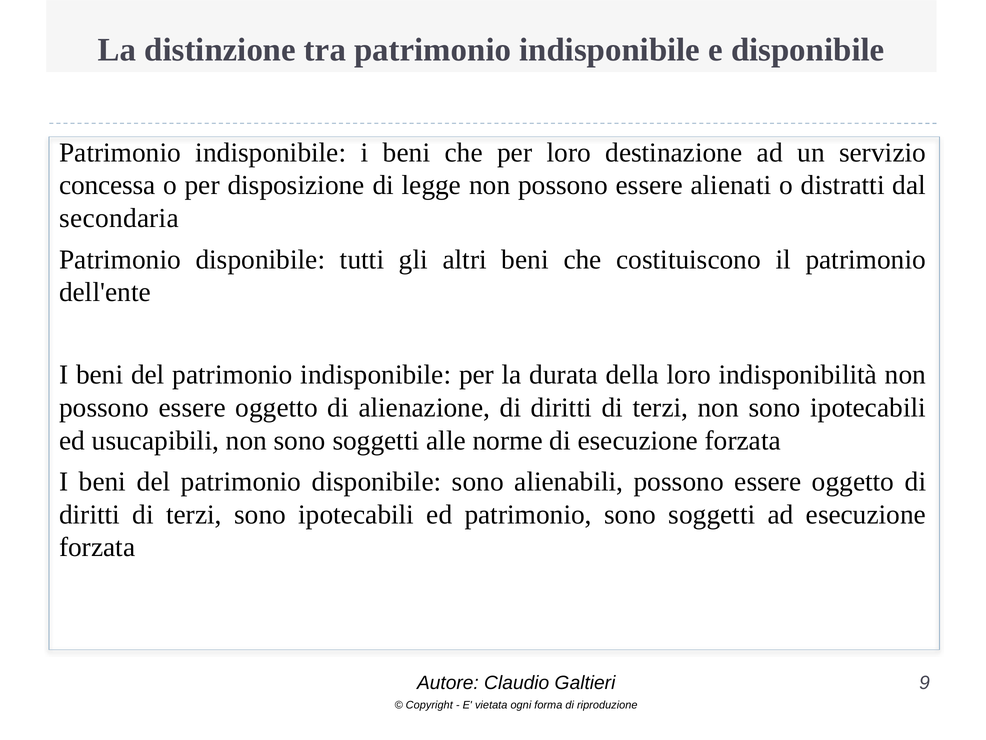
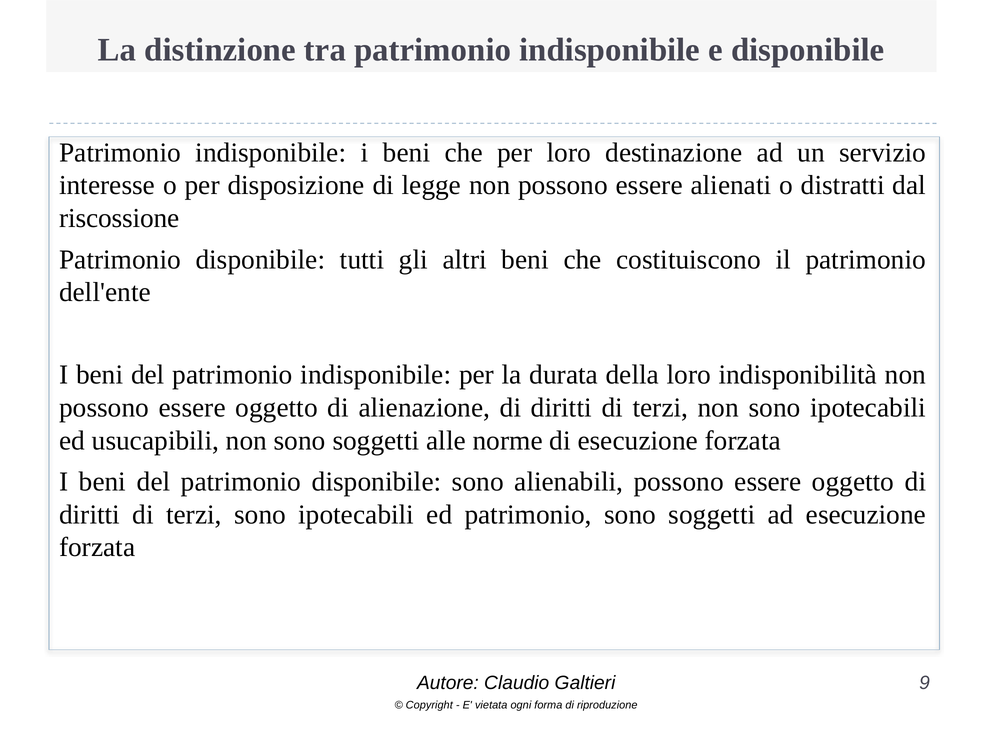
concessa: concessa -> interesse (107, 185)
secondaria: secondaria -> riscossione (119, 218)
